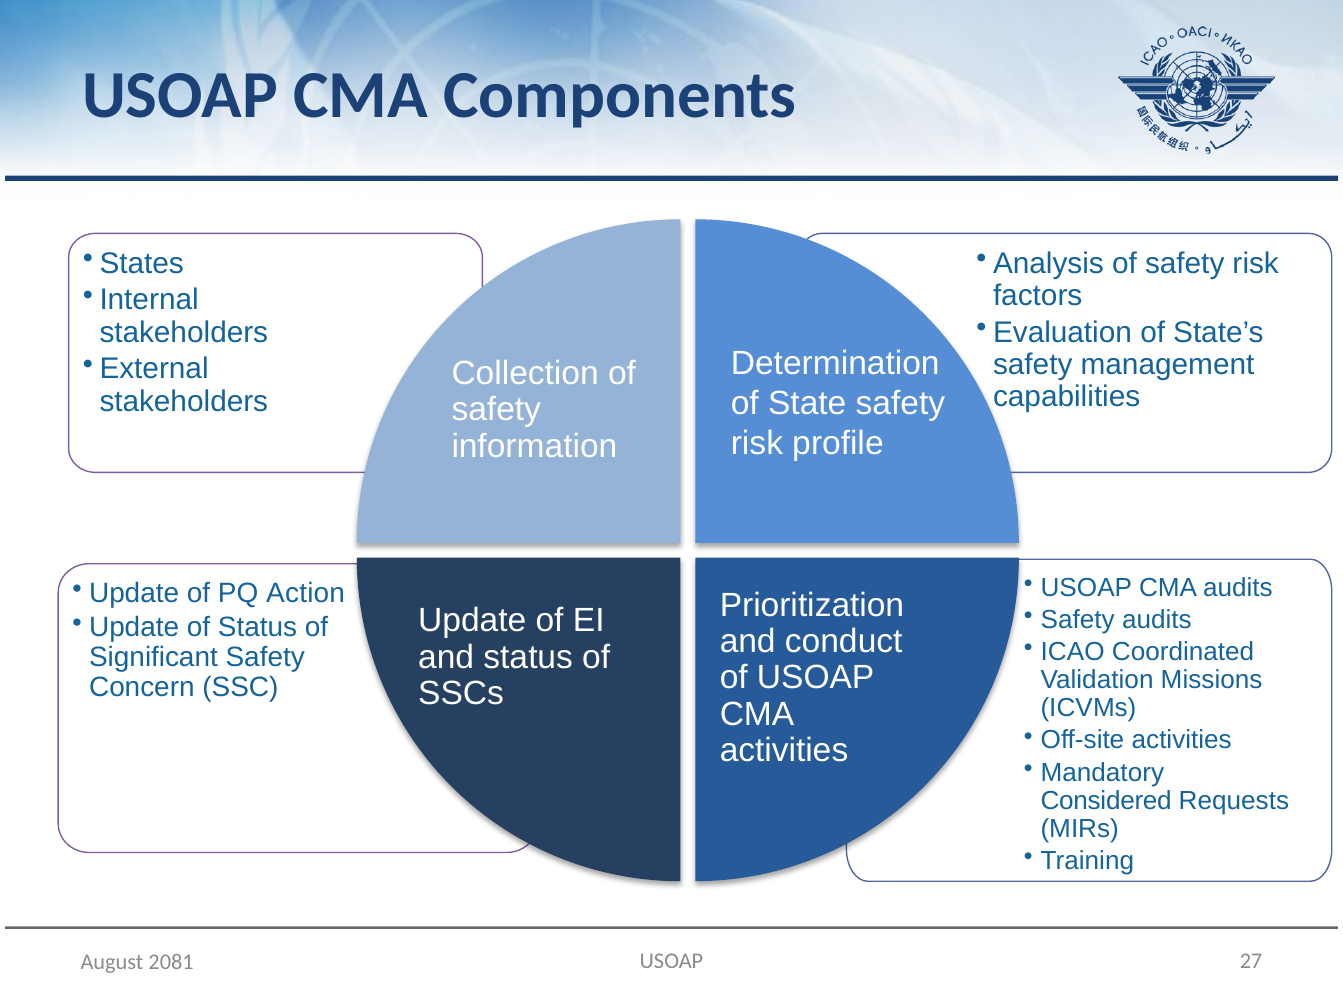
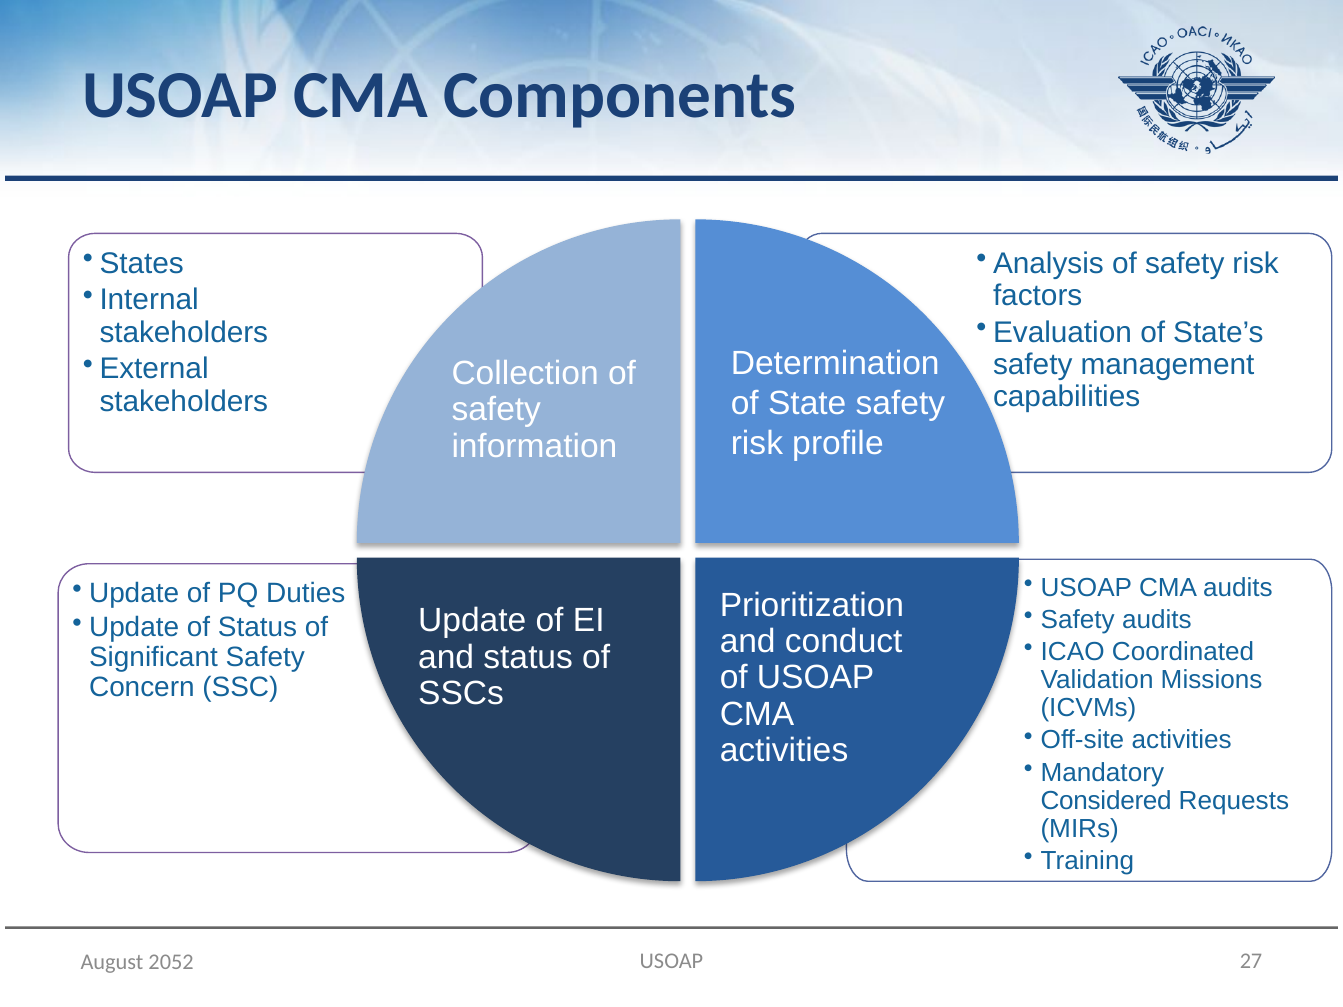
Action: Action -> Duties (306, 593)
2081: 2081 -> 2052 (171, 962)
